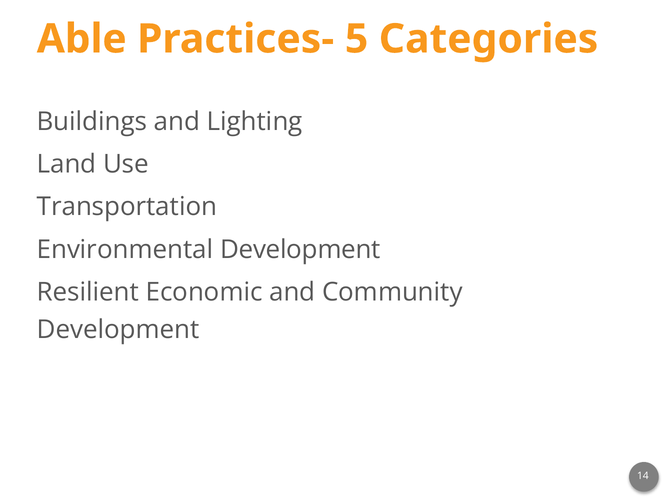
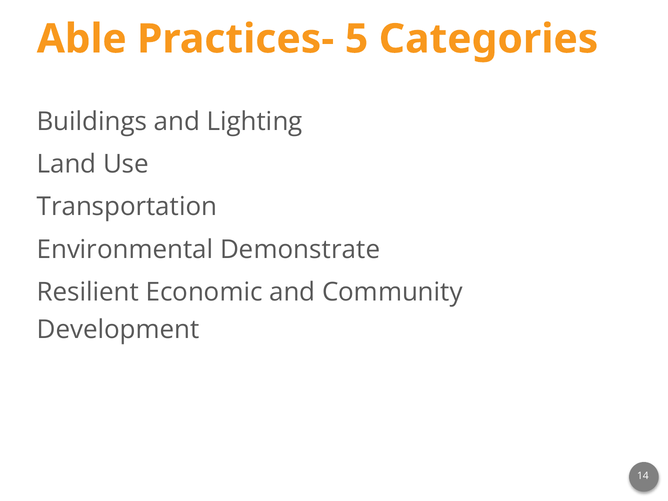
Environmental Development: Development -> Demonstrate (300, 249)
